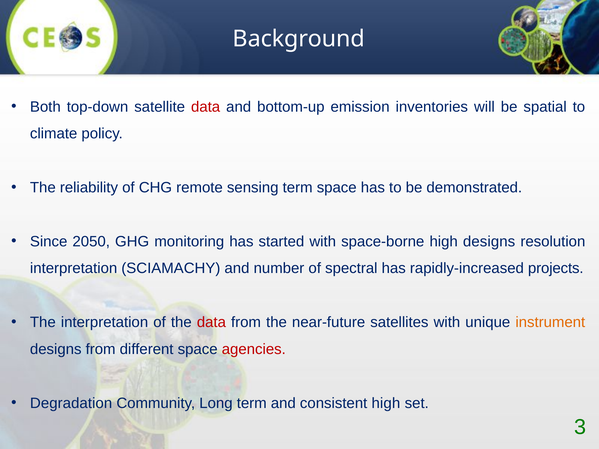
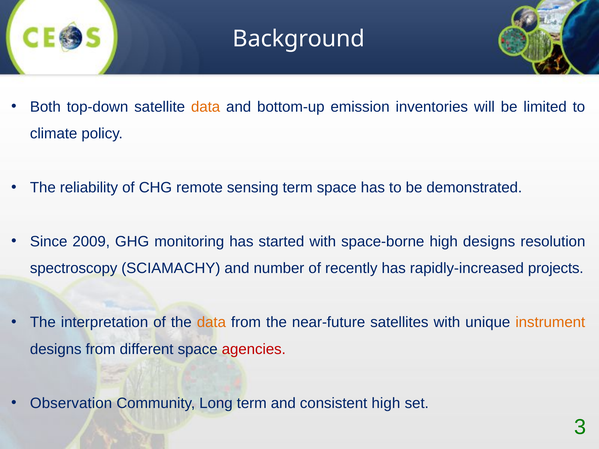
data colour: red -> orange (206, 107)
spatial: spatial -> limited (545, 107)
2050: 2050 -> 2009 (91, 242)
interpretation: interpretation -> spectroscopy (74, 269)
spectral: spectral -> recently (351, 269)
data colour: red -> orange (211, 322)
Degradation: Degradation -> Observation (71, 403)
